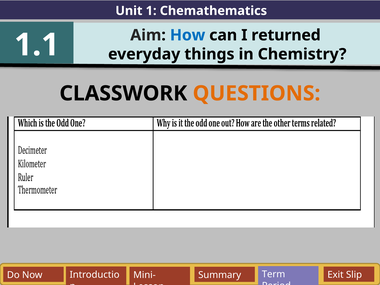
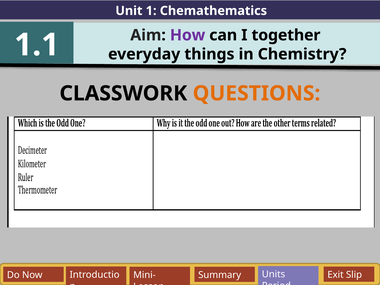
How colour: blue -> purple (188, 35)
returned: returned -> together (286, 35)
Term: Term -> Units (274, 274)
